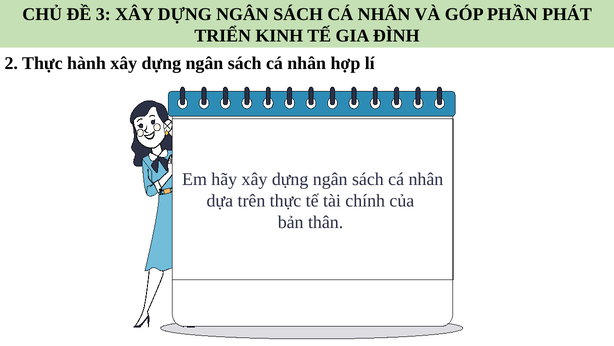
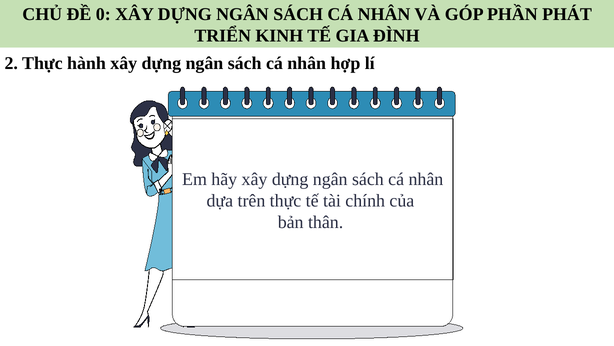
3: 3 -> 0 (103, 14)
